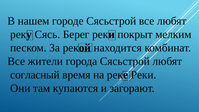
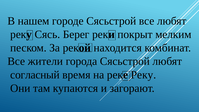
реке Реки: Реки -> Реку (143, 75)
